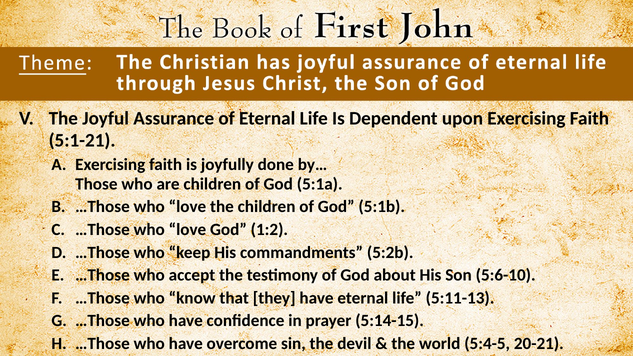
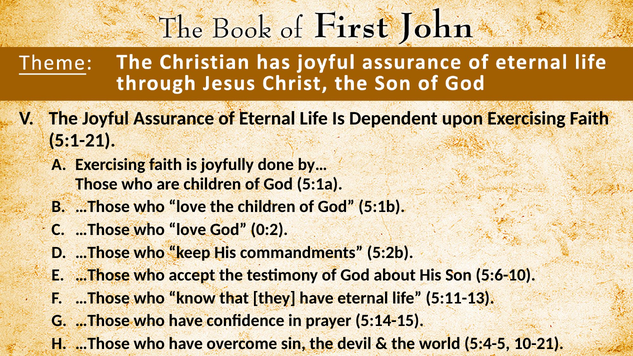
1:2: 1:2 -> 0:2 (269, 230)
20-21: 20-21 -> 10-21 (539, 344)
